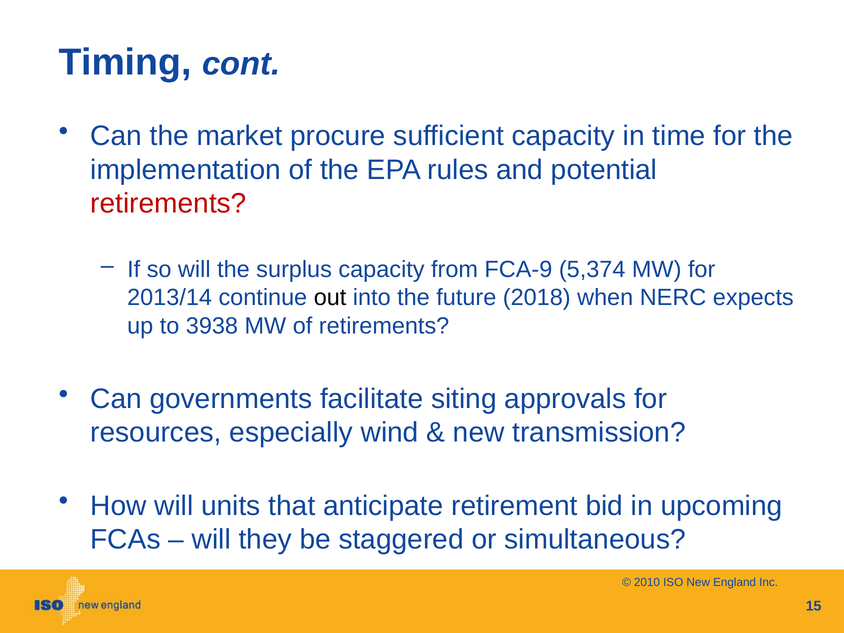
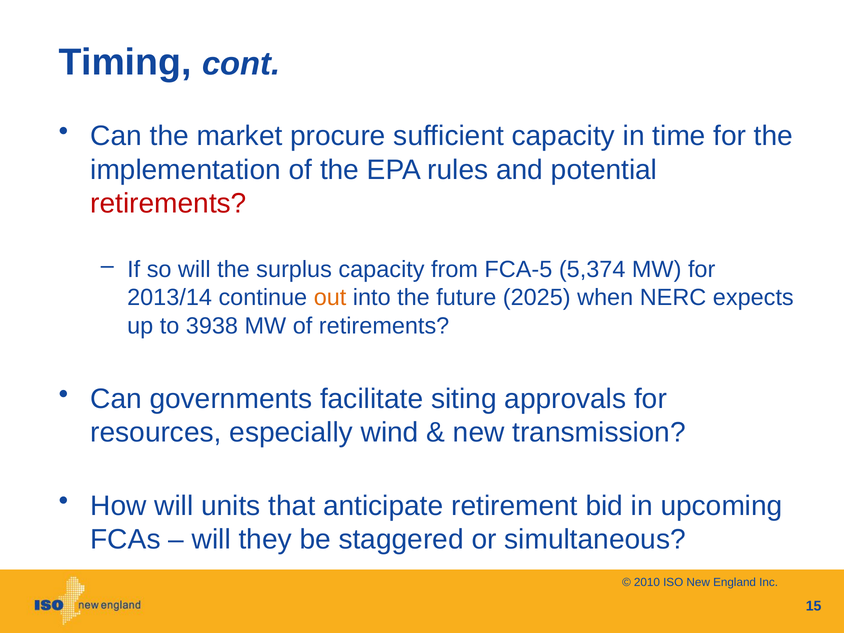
FCA-9: FCA-9 -> FCA-5 (518, 269)
out colour: black -> orange (330, 298)
2018: 2018 -> 2025 (537, 298)
